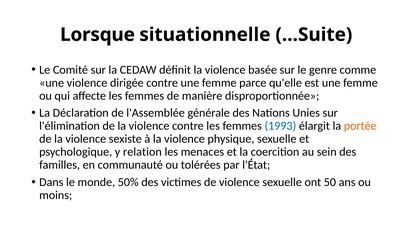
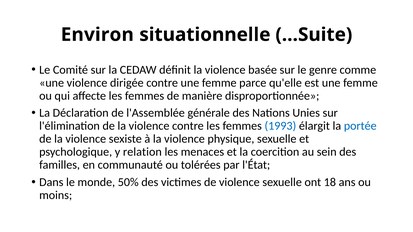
Lorsque: Lorsque -> Environ (97, 35)
portée colour: orange -> blue (360, 126)
50: 50 -> 18 (330, 183)
